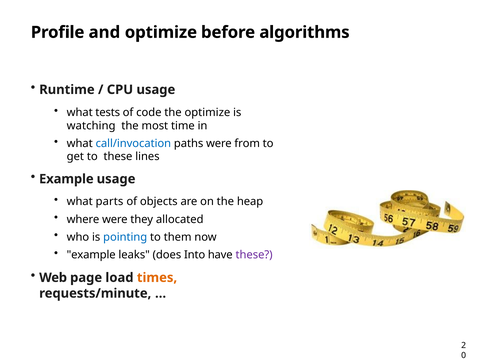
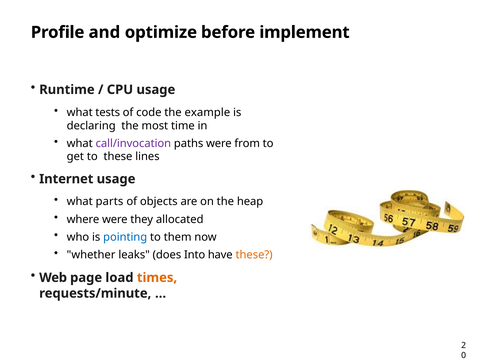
algorithms: algorithms -> implement (304, 32)
the optimize: optimize -> example (207, 112)
watching: watching -> declaring (91, 126)
call/invocation colour: blue -> purple (133, 143)
Example: Example -> Internet (66, 179)
example: example -> whether (91, 255)
these colour: purple -> orange (254, 255)
